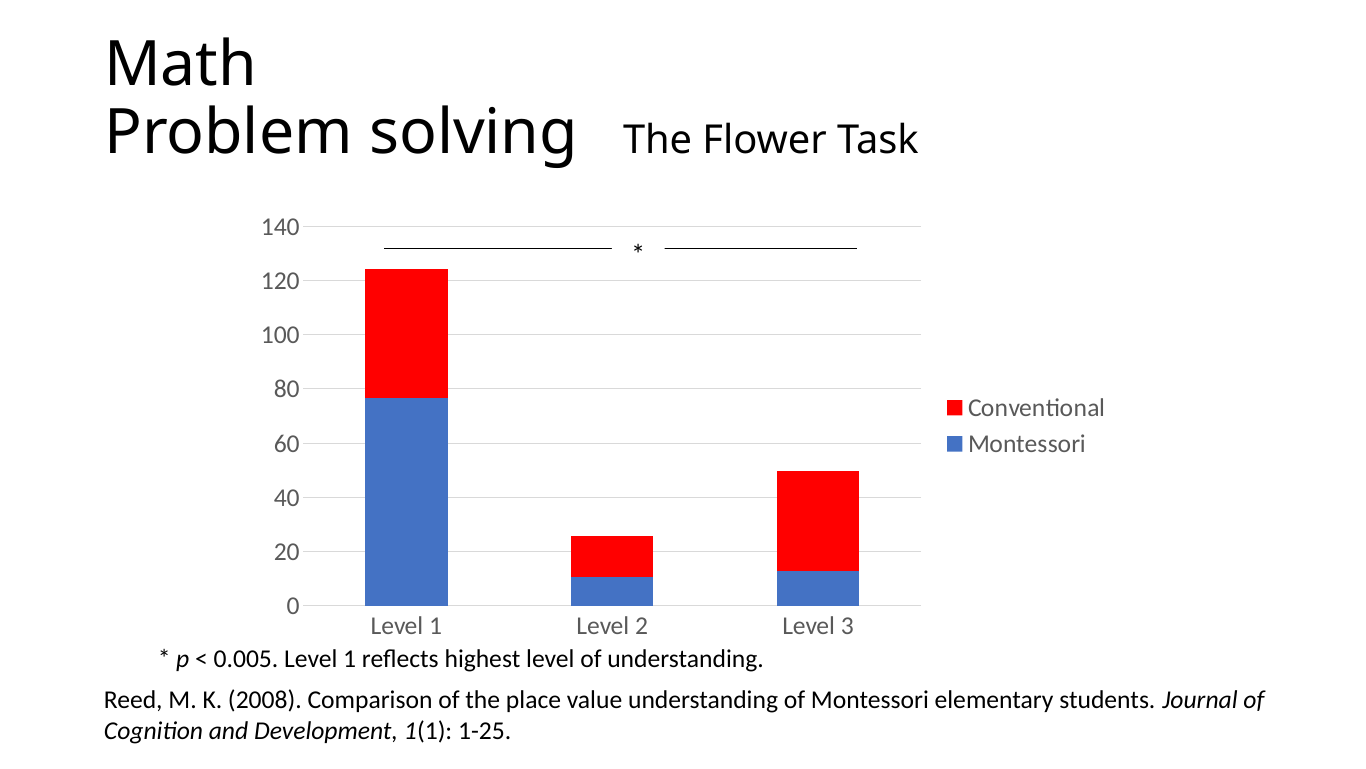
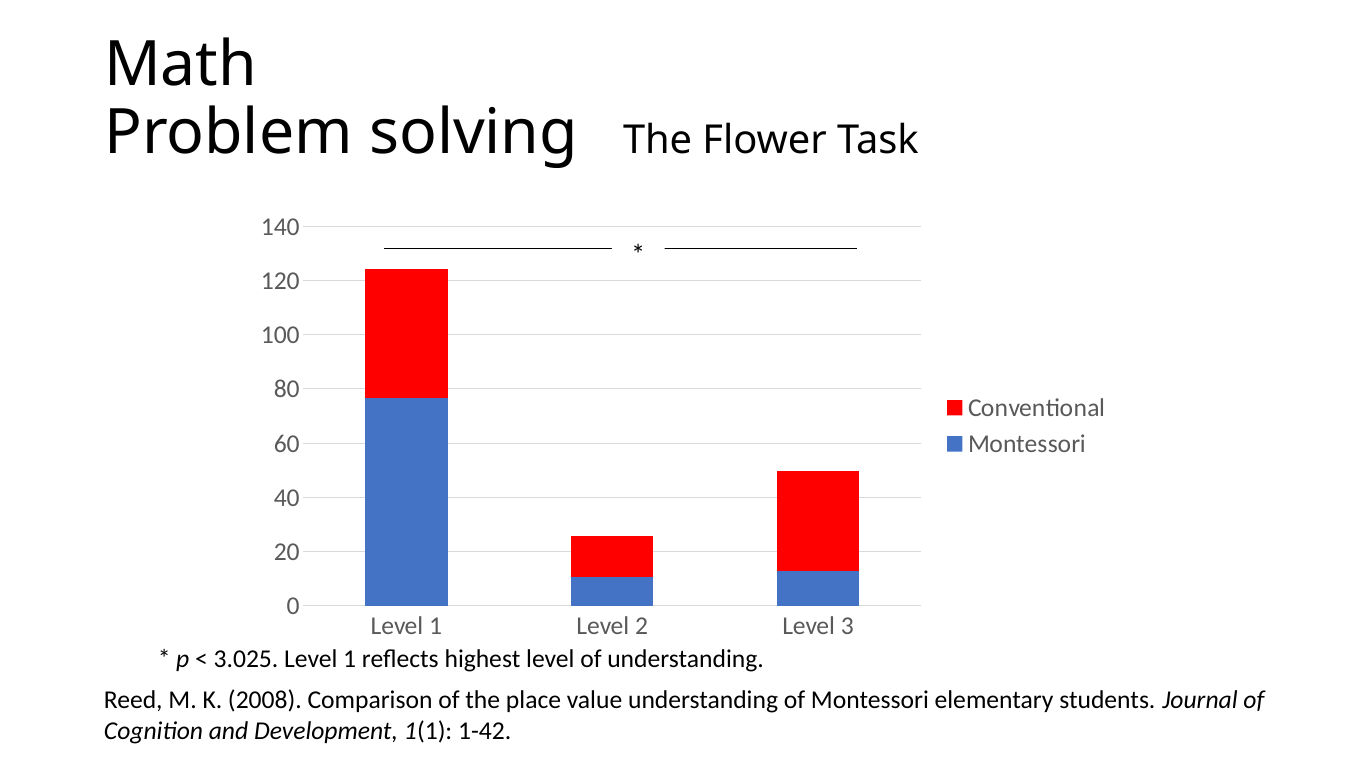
0.005: 0.005 -> 3.025 (246, 658)
1-25: 1-25 -> 1-42 (485, 730)
